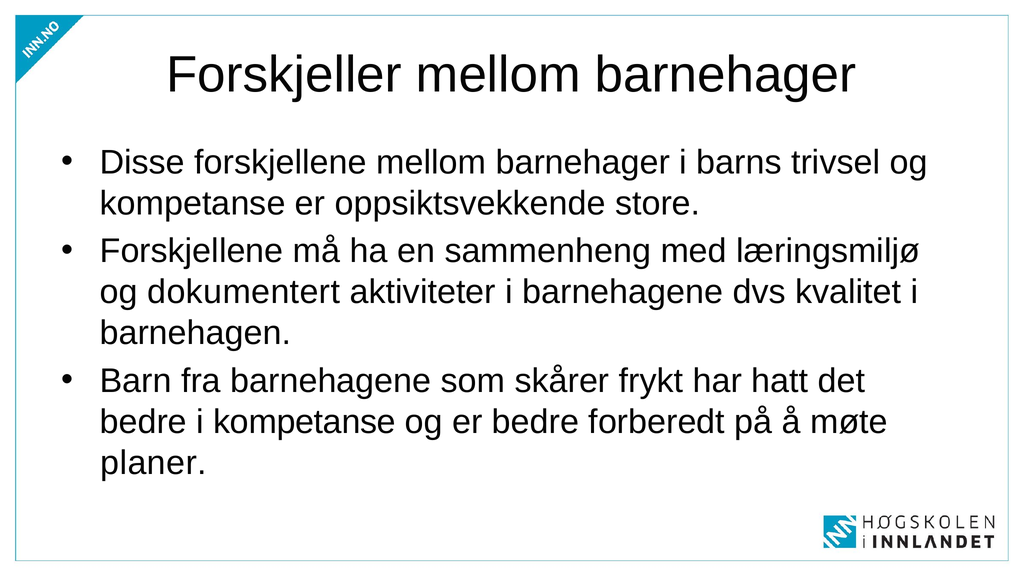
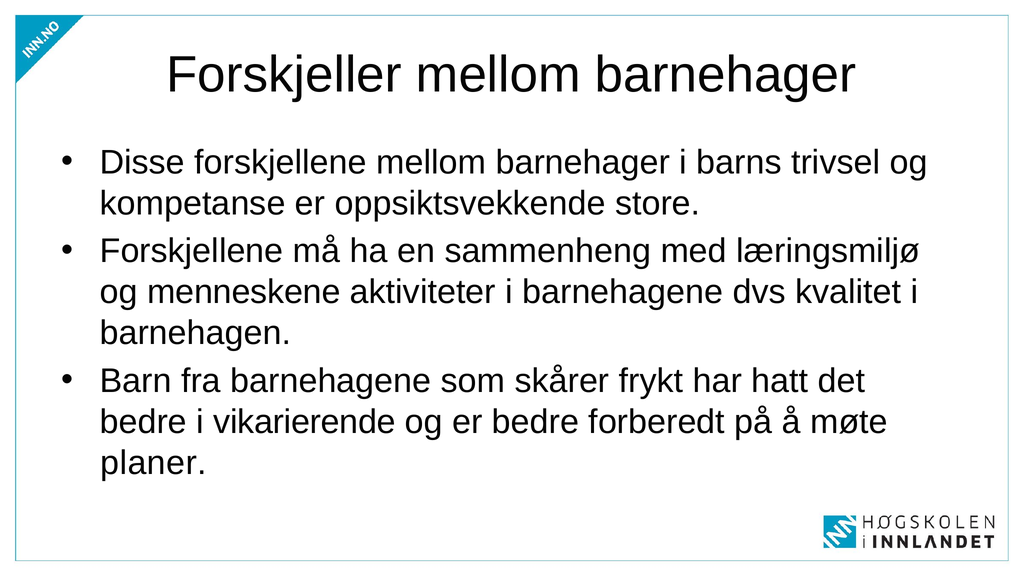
dokumentert: dokumentert -> menneskene (244, 292)
i kompetanse: kompetanse -> vikarierende (305, 421)
